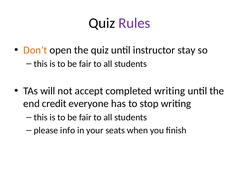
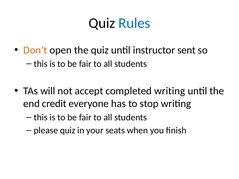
Rules colour: purple -> blue (134, 23)
stay: stay -> sent (187, 50)
please info: info -> quiz (68, 131)
